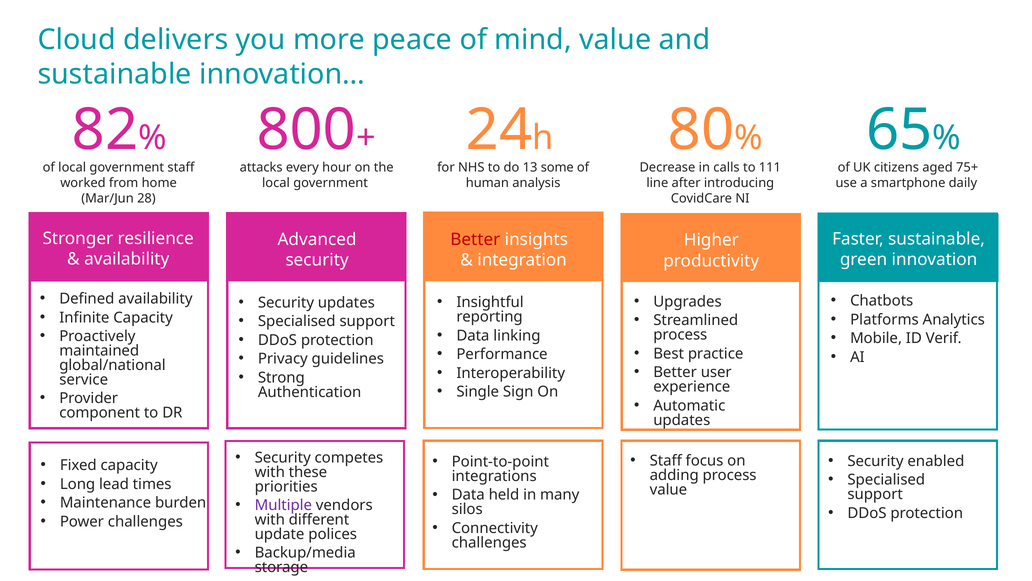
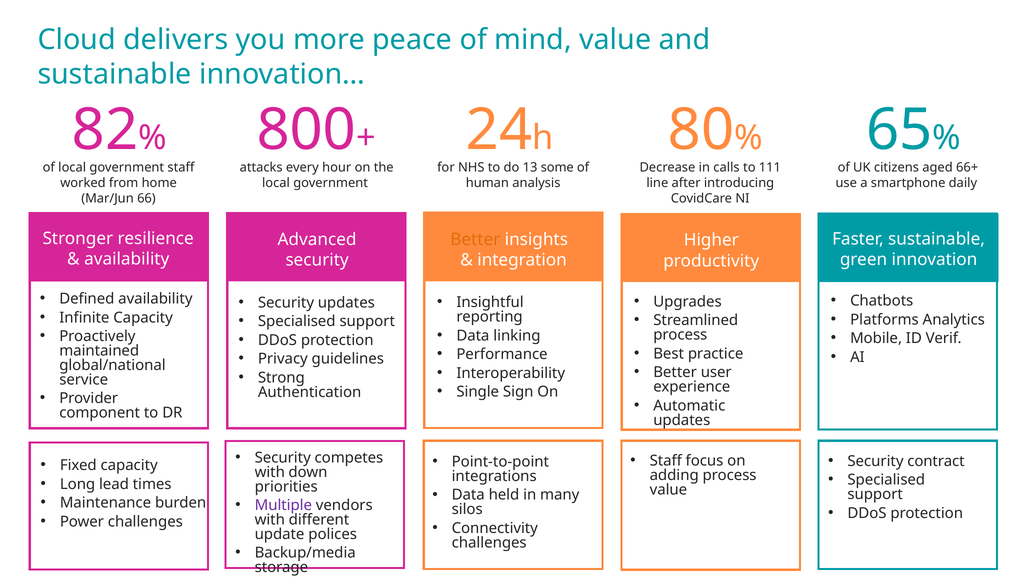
75+: 75+ -> 66+ (967, 167)
28: 28 -> 66 (146, 198)
Better colour: red -> orange (475, 239)
enabled: enabled -> contract (936, 461)
these: these -> down (308, 472)
